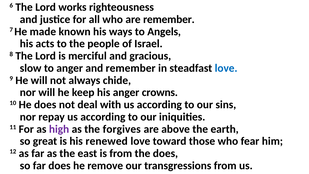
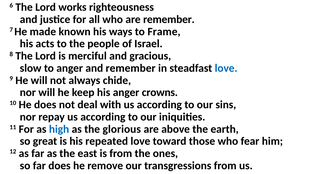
Angels: Angels -> Frame (164, 32)
high colour: purple -> blue (59, 129)
forgives: forgives -> glorious (122, 129)
renewed: renewed -> repeated (107, 141)
the does: does -> ones (165, 153)
